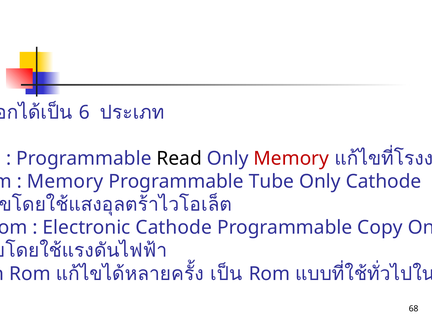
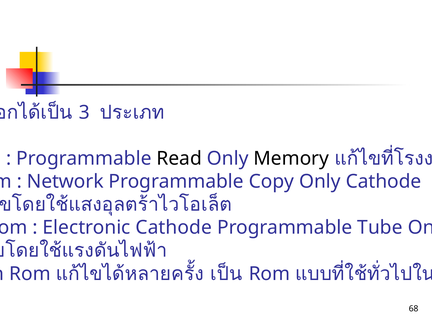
6: 6 -> 3 (84, 112)
Memory colour: red -> black (291, 158)
Memory: Memory -> Network (65, 181)
Tube: Tube -> Copy (271, 181)
Copy: Copy -> Tube (380, 228)
